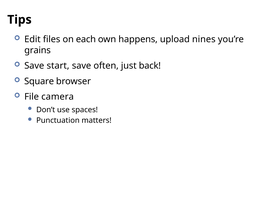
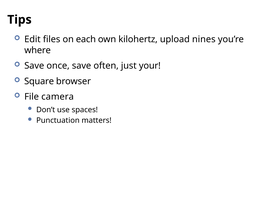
happens: happens -> kilohertz (138, 39)
grains: grains -> where (38, 50)
start: start -> once (58, 66)
back: back -> your (150, 66)
